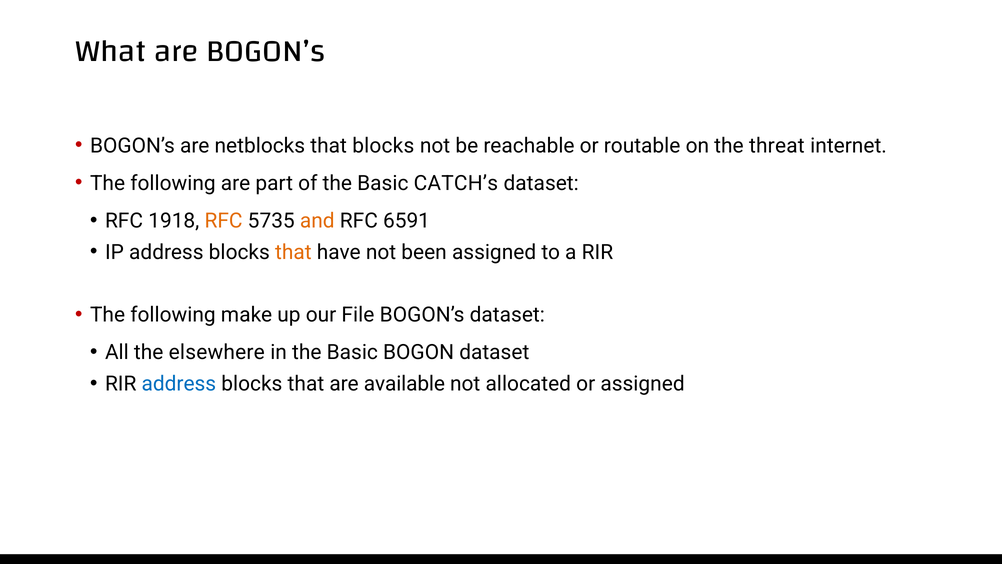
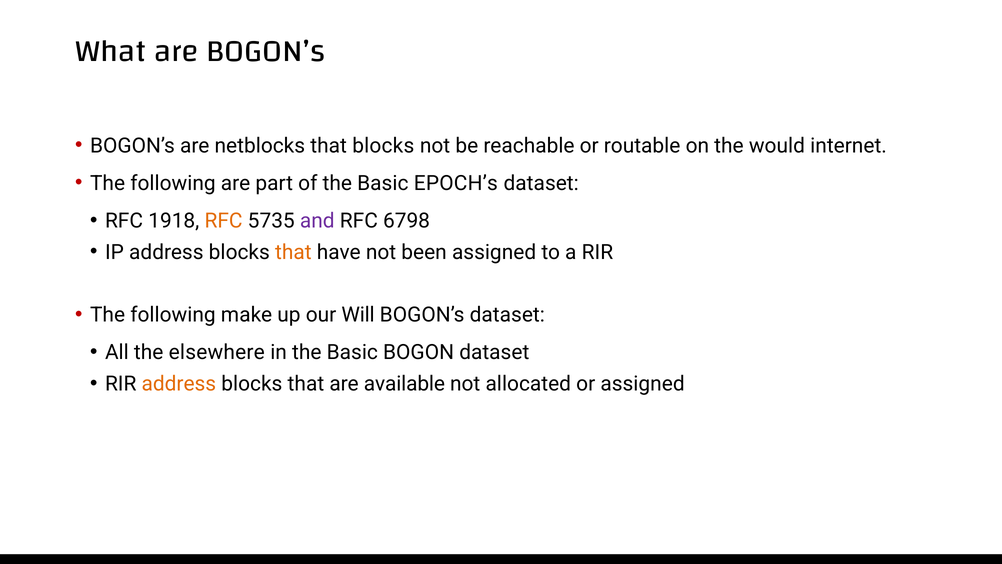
threat: threat -> would (777, 146)
CATCH’s: CATCH’s -> EPOCH’s (456, 183)
and colour: orange -> purple (317, 221)
6591: 6591 -> 6798 (407, 221)
File: File -> Will (358, 315)
address colour: blue -> orange (179, 384)
